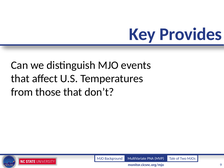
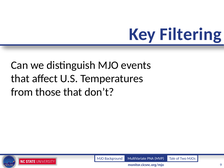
Provides: Provides -> Filtering (191, 34)
